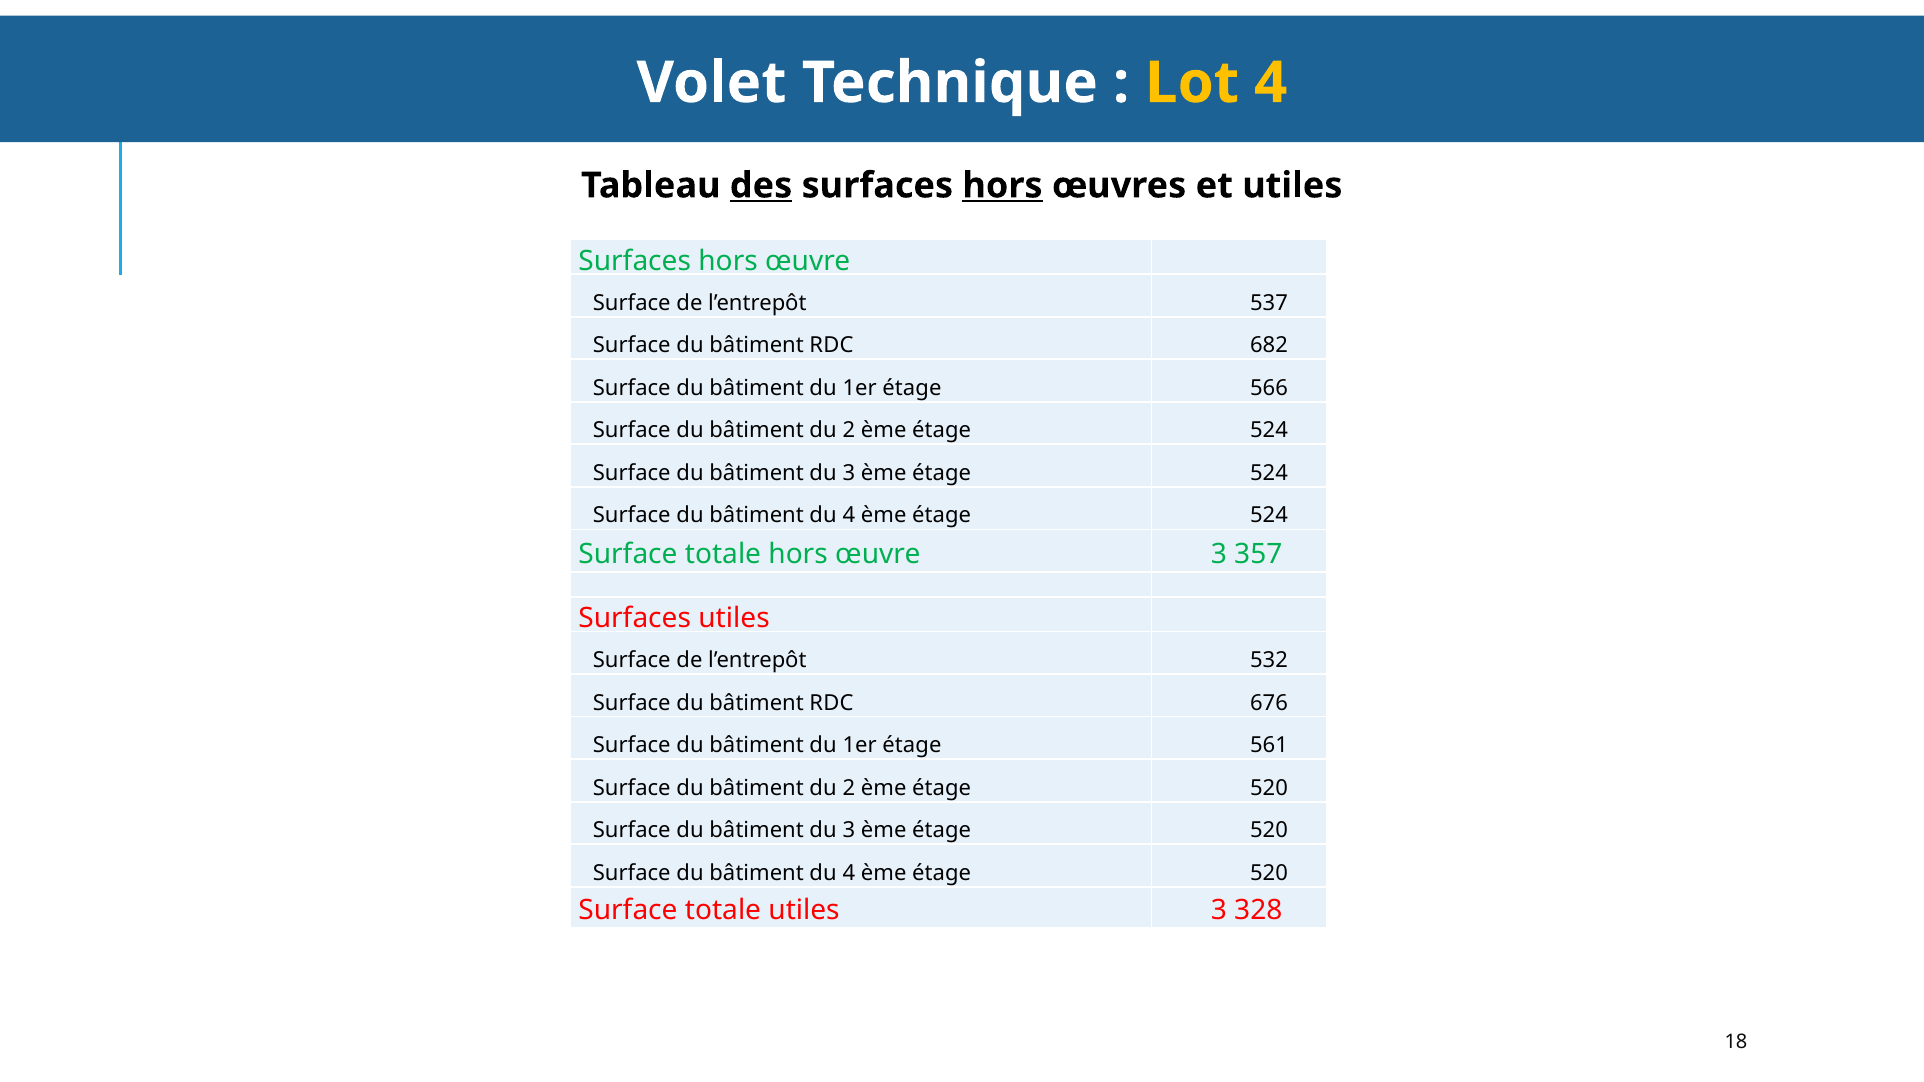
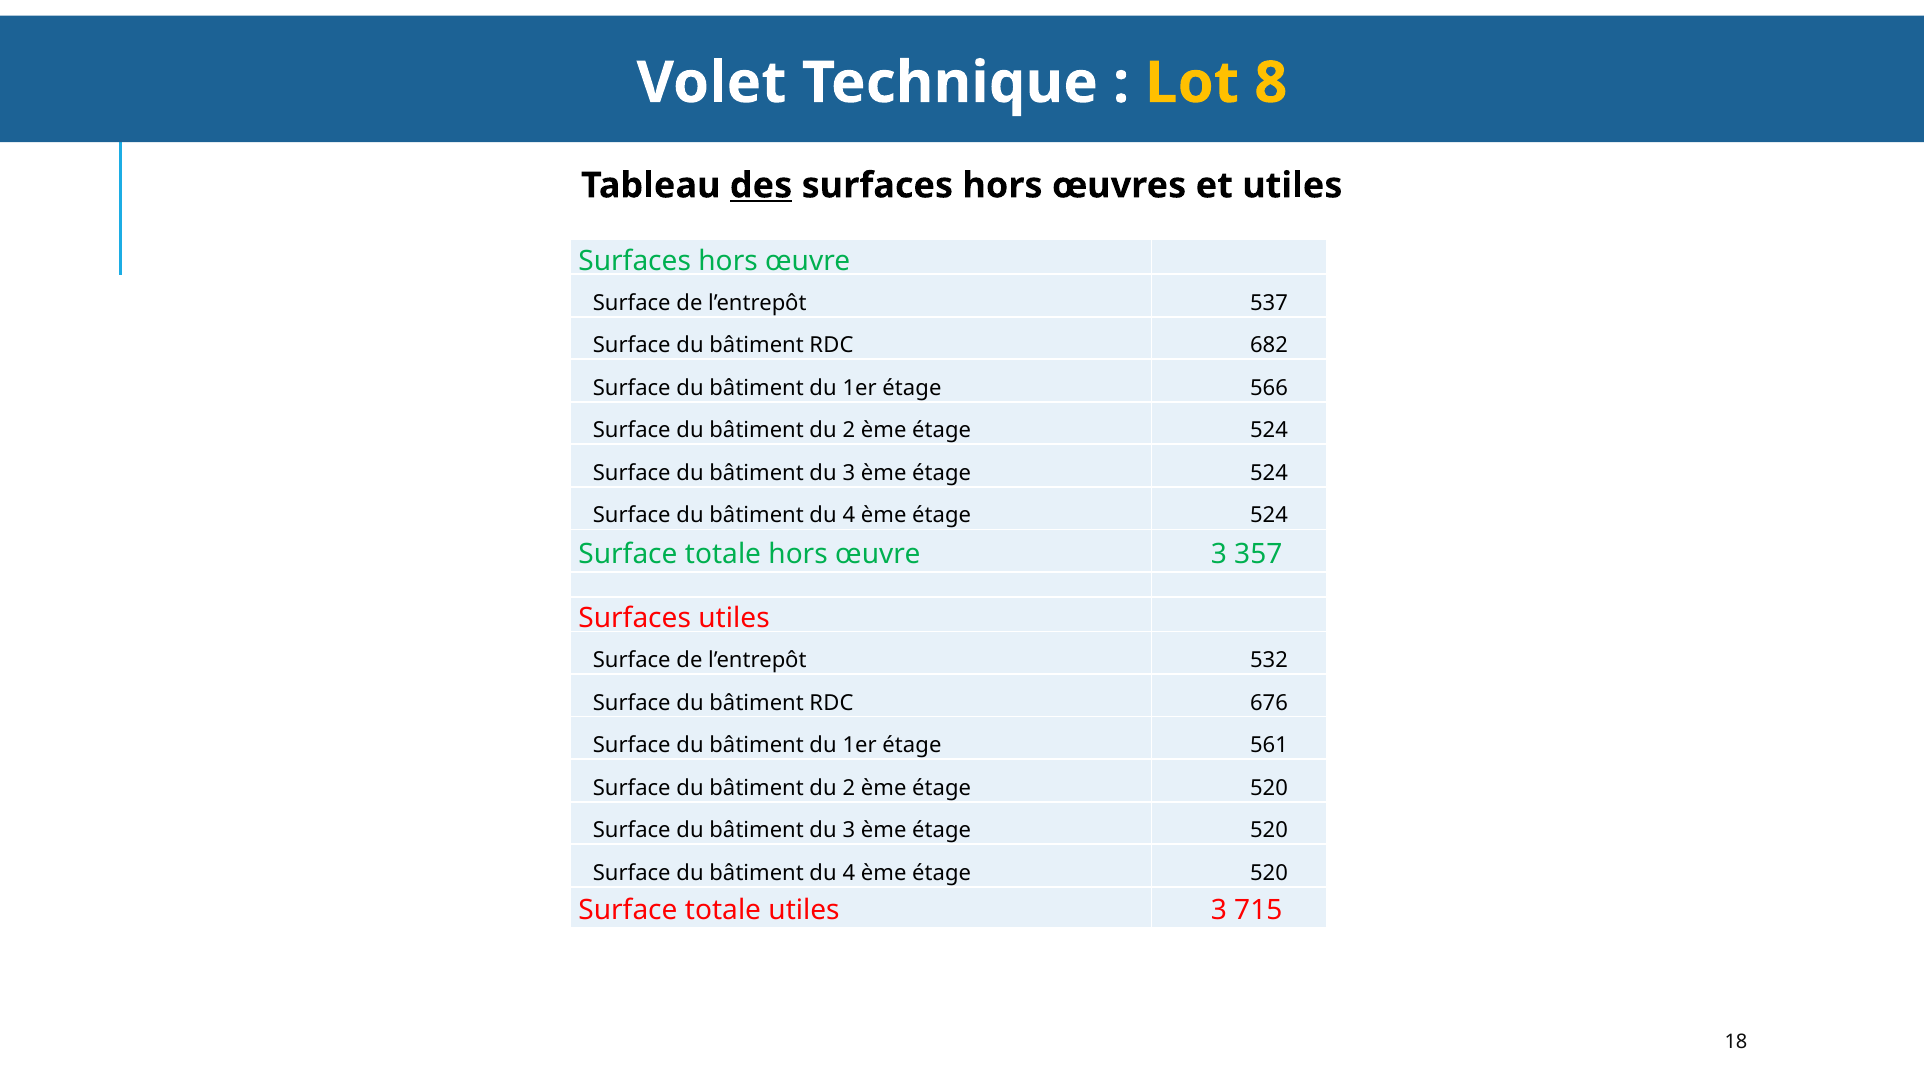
Lot 4: 4 -> 8 (1271, 83)
hors underline: present -> none (1002, 186)
328: 328 -> 715 (1258, 911)
